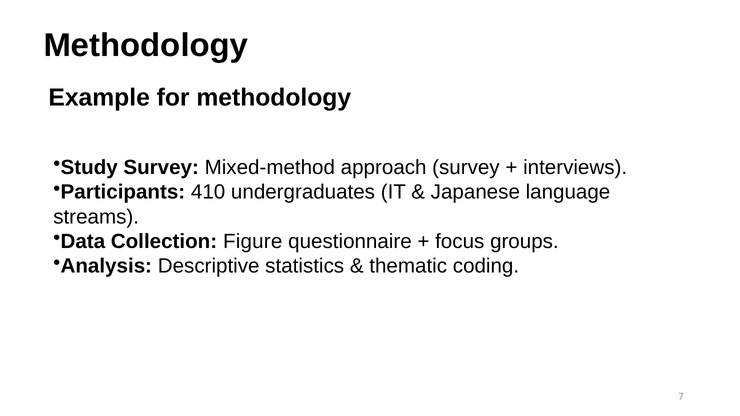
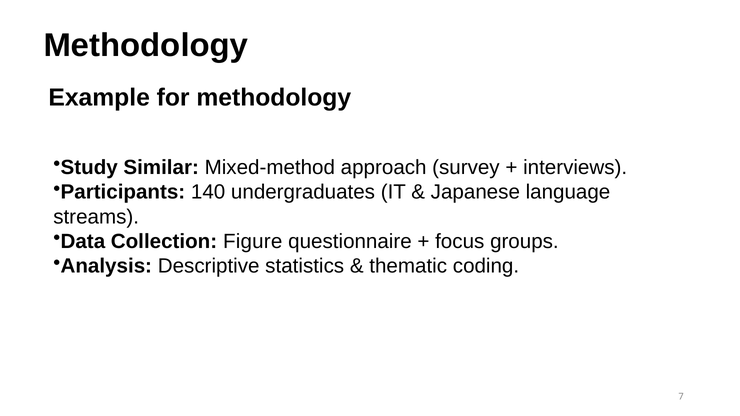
Study Survey: Survey -> Similar (161, 168)
410: 410 -> 140 (208, 192)
